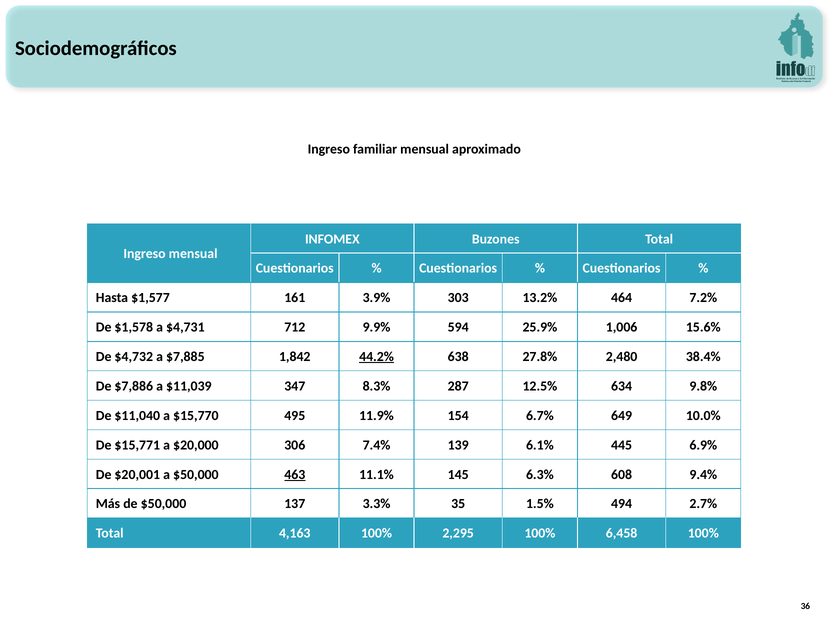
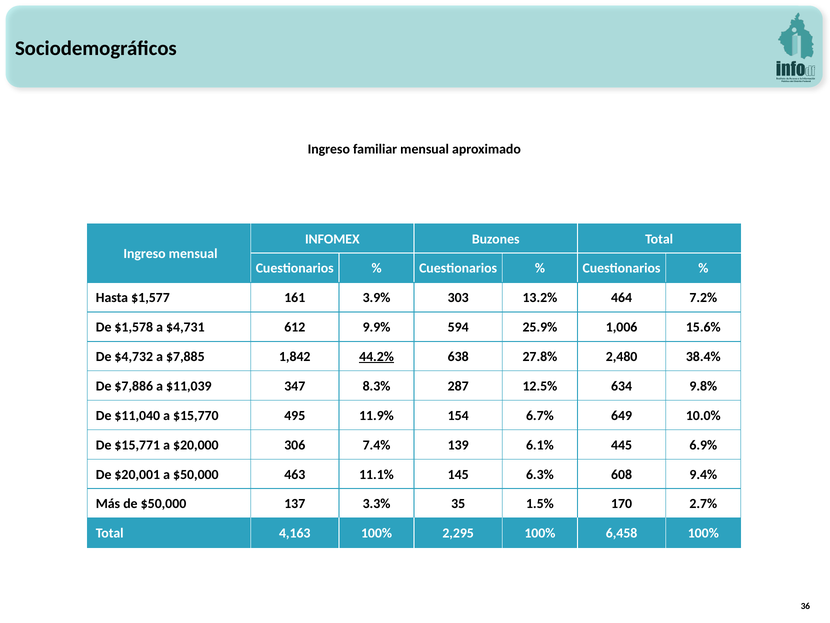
712: 712 -> 612 (295, 327)
463 underline: present -> none (295, 474)
494: 494 -> 170 (622, 503)
